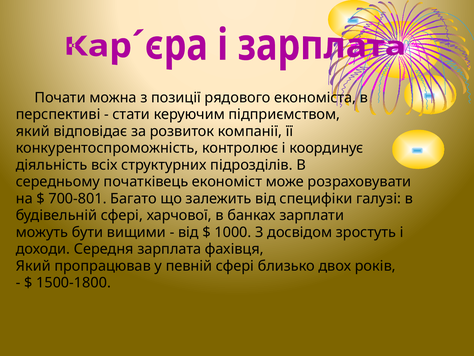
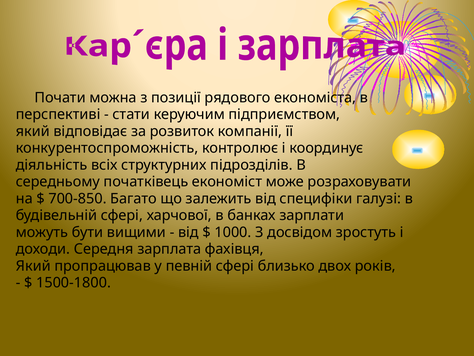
700-801: 700-801 -> 700-850 (78, 198)
